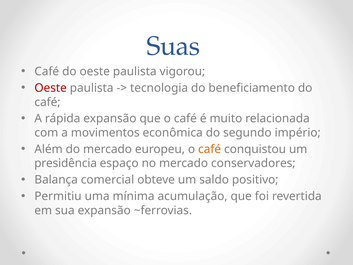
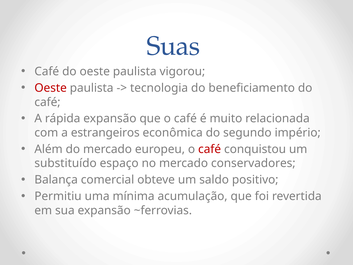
movimentos: movimentos -> estrangeiros (105, 133)
café colour: orange -> red (210, 149)
presidência: presidência -> substituído (66, 163)
